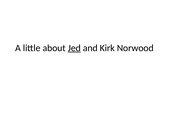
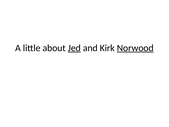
Norwood underline: none -> present (135, 48)
